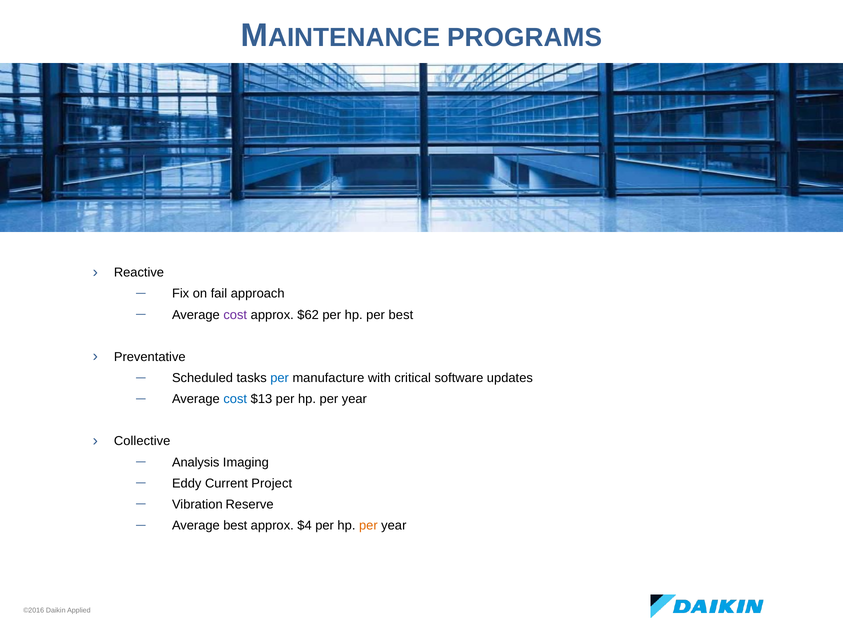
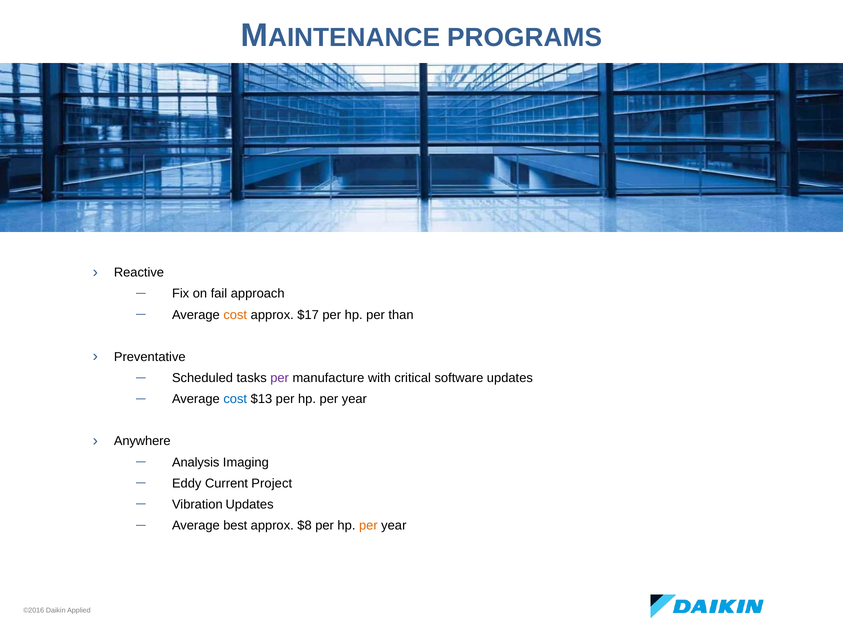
cost colour: purple -> orange (235, 315)
$62: $62 -> $17 (308, 315)
per best: best -> than (401, 315)
per colour: blue -> purple (280, 378)
Collective: Collective -> Anywhere (142, 441)
Vibration Reserve: Reserve -> Updates (250, 505)
$4: $4 -> $8 (305, 526)
